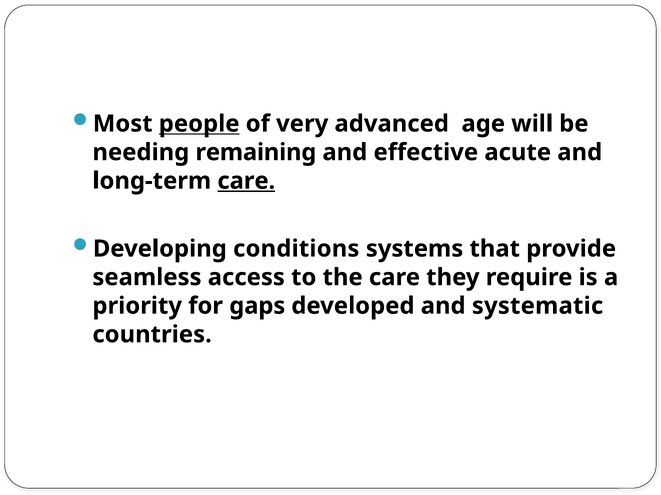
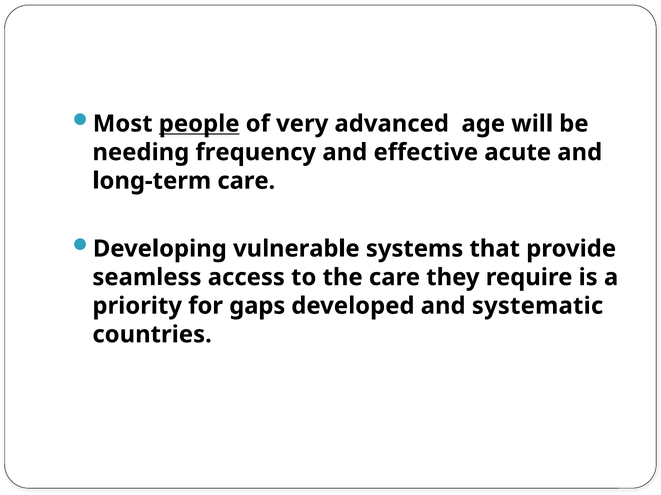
remaining: remaining -> frequency (256, 153)
care underline: present -> none (246, 181)
conditions: conditions -> vulnerable (296, 249)
